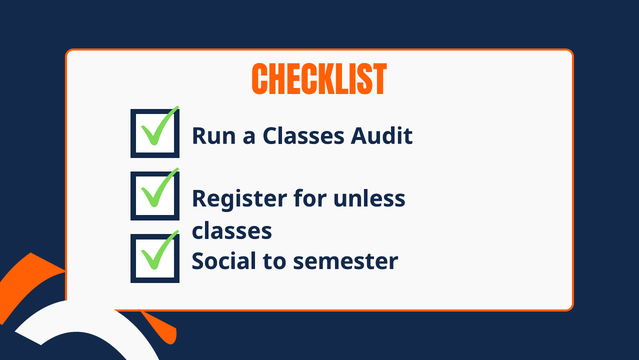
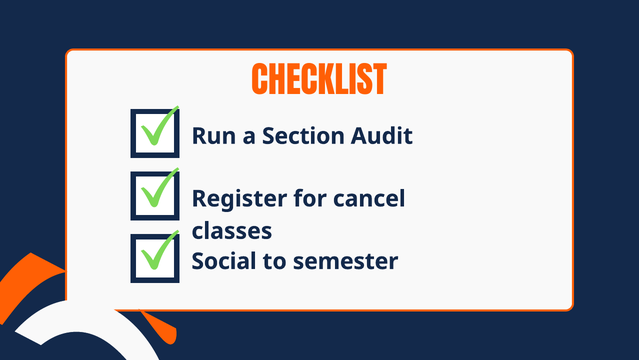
a Classes: Classes -> Section (304, 136)
unless: unless -> cancel (369, 199)
